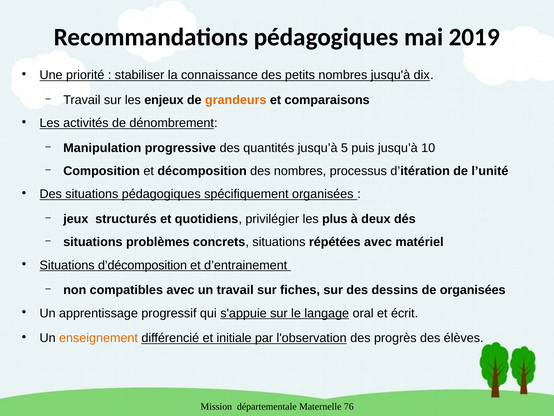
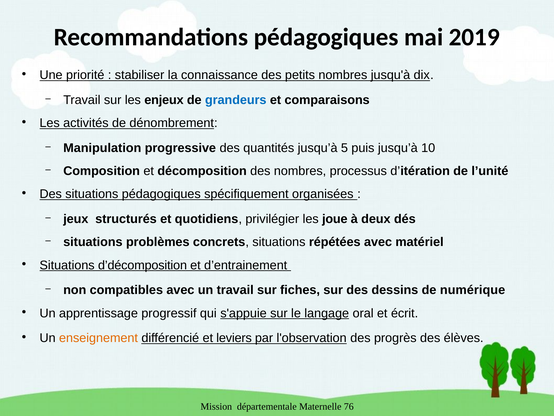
grandeurs colour: orange -> blue (236, 100)
plus: plus -> joue (335, 219)
de organisées: organisées -> numérique (473, 290)
initiale: initiale -> leviers (234, 338)
